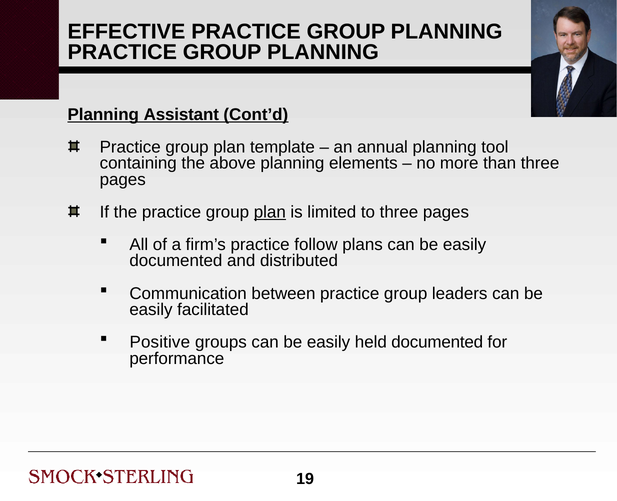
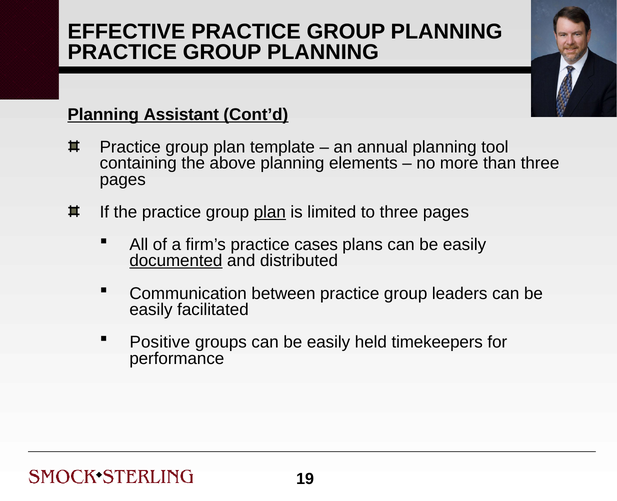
follow: follow -> cases (316, 245)
documented underline: none -> present (176, 261)
held documented: documented -> timekeepers (437, 342)
